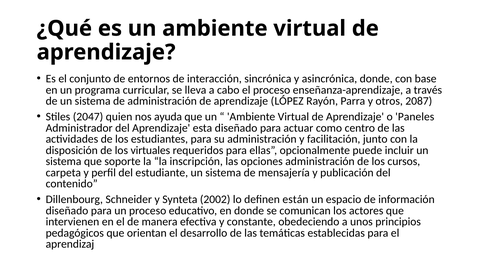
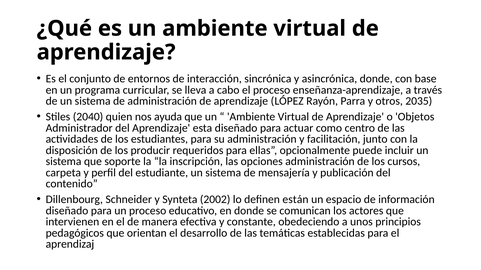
2087: 2087 -> 2035 (419, 101)
2047: 2047 -> 2040 (88, 117)
Paneles: Paneles -> Objetos (415, 117)
virtuales: virtuales -> producir (150, 151)
